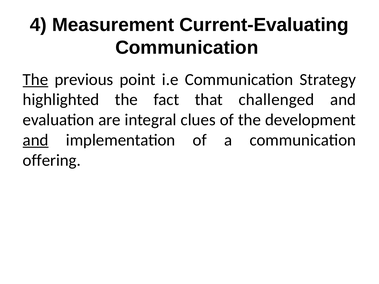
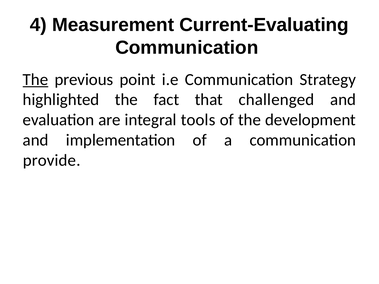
clues: clues -> tools (198, 120)
and underline: present -> none (36, 140)
offering: offering -> provide (52, 160)
